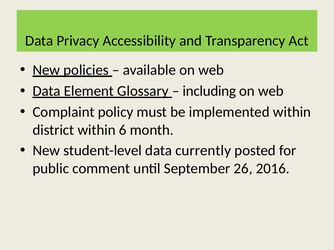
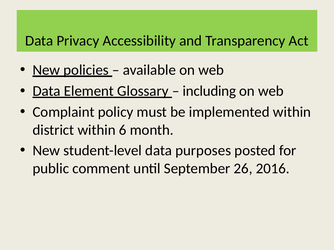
currently: currently -> purposes (203, 151)
